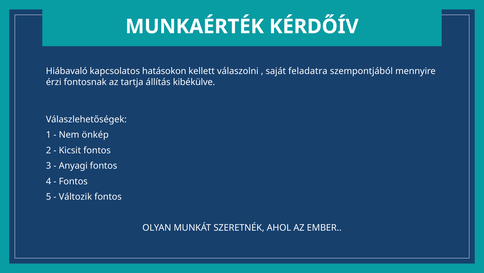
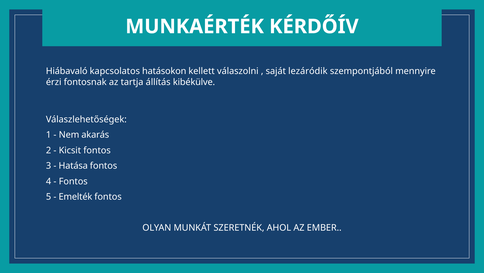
feladatra: feladatra -> lezáródik (308, 71)
önkép: önkép -> akarás (95, 135)
Anyagi: Anyagi -> Hatása (73, 165)
Változik: Változik -> Emelték (75, 196)
